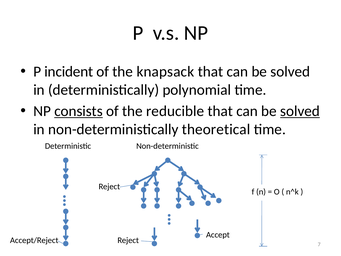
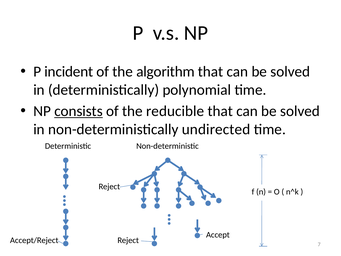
knapsack: knapsack -> algorithm (166, 72)
solved underline: present -> none (300, 111)
theoretical: theoretical -> undirected (216, 129)
